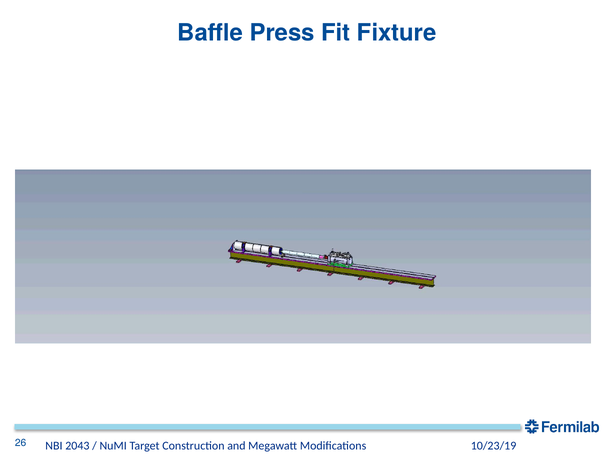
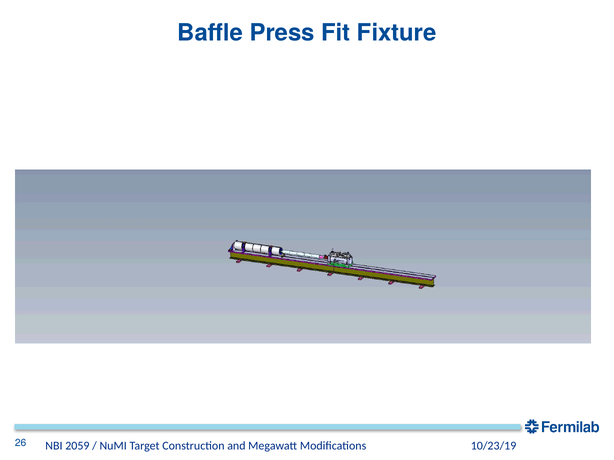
2043: 2043 -> 2059 (77, 446)
